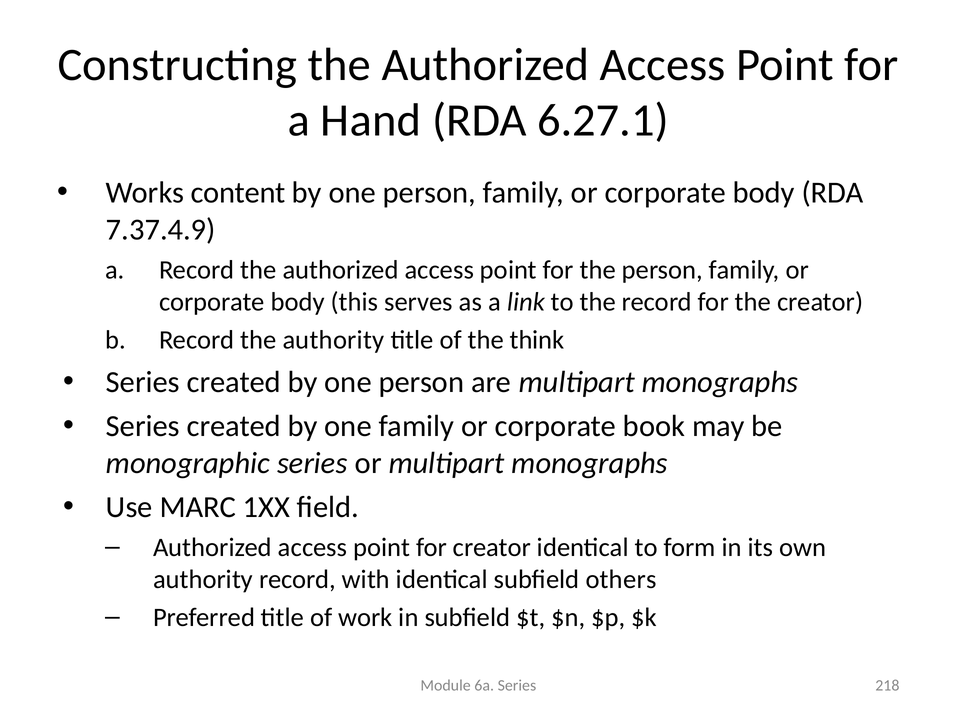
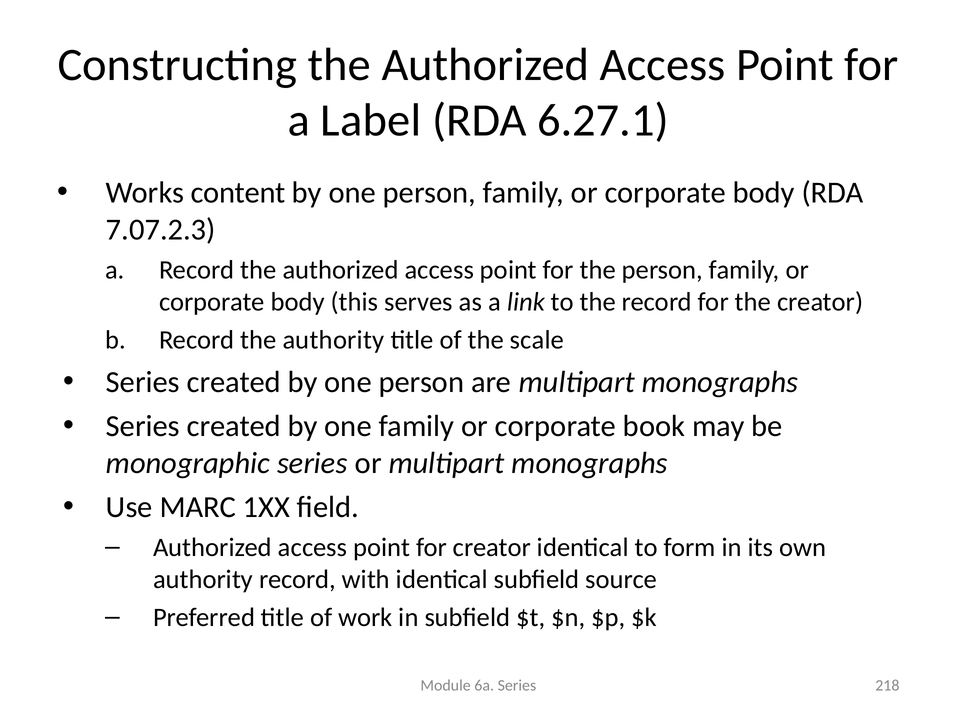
Hand: Hand -> Label (371, 121)
7.37.4.9: 7.37.4.9 -> 7.07.2.3 (161, 229)
think: think -> scale (537, 340)
others: others -> source (621, 579)
